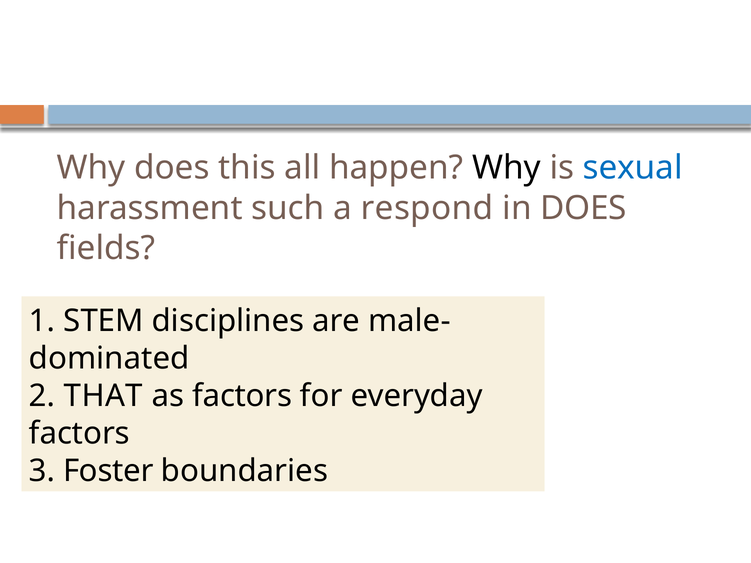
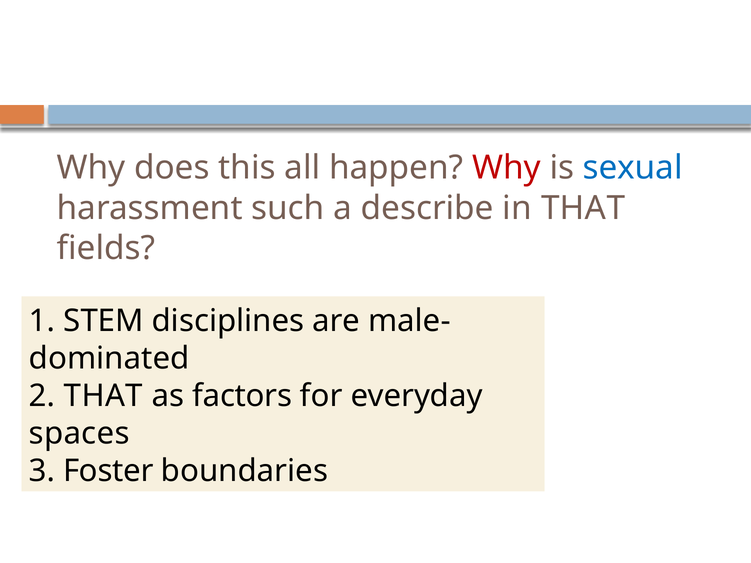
Why colour: black -> red (506, 168)
respond: respond -> describe (427, 208)
in DOES: DOES -> THAT (583, 208)
factors: factors -> spaces (79, 434)
